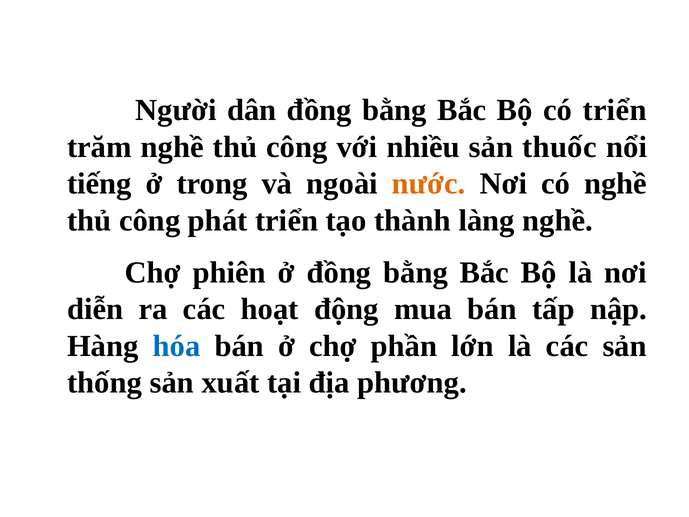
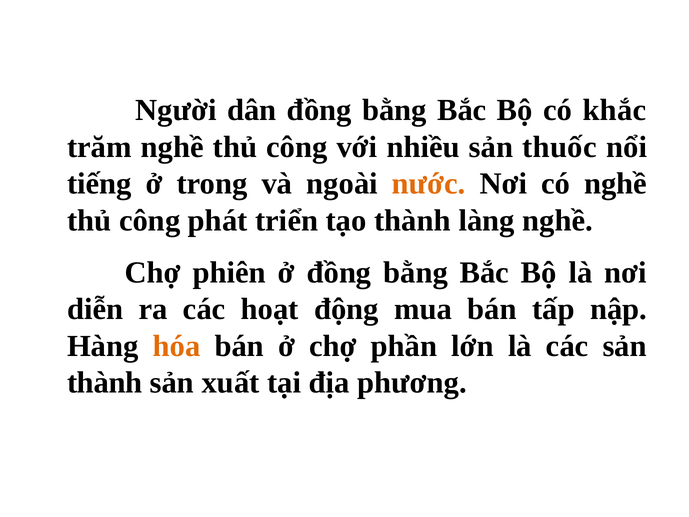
có triển: triển -> khắc (615, 110)
hóa colour: blue -> orange (177, 346)
thống: thống -> thành (105, 383)
